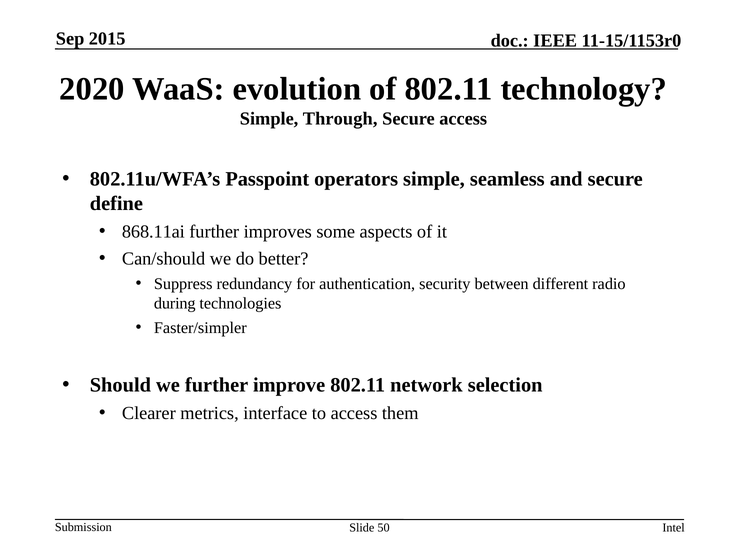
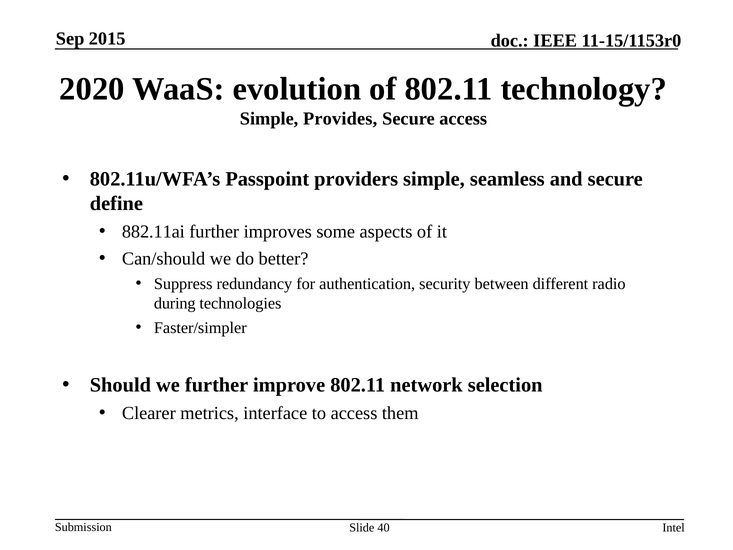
Through: Through -> Provides (340, 118)
operators: operators -> providers (356, 179)
868.11ai: 868.11ai -> 882.11ai (153, 232)
50: 50 -> 40 (384, 527)
